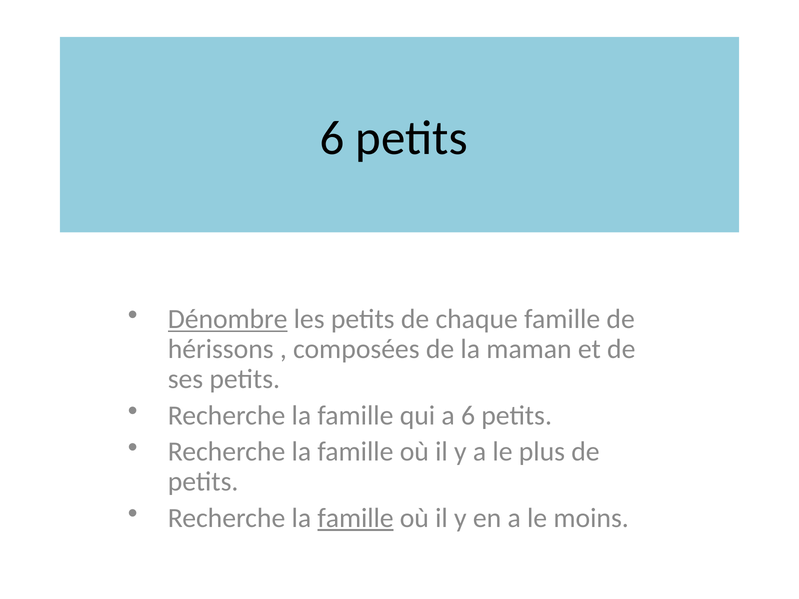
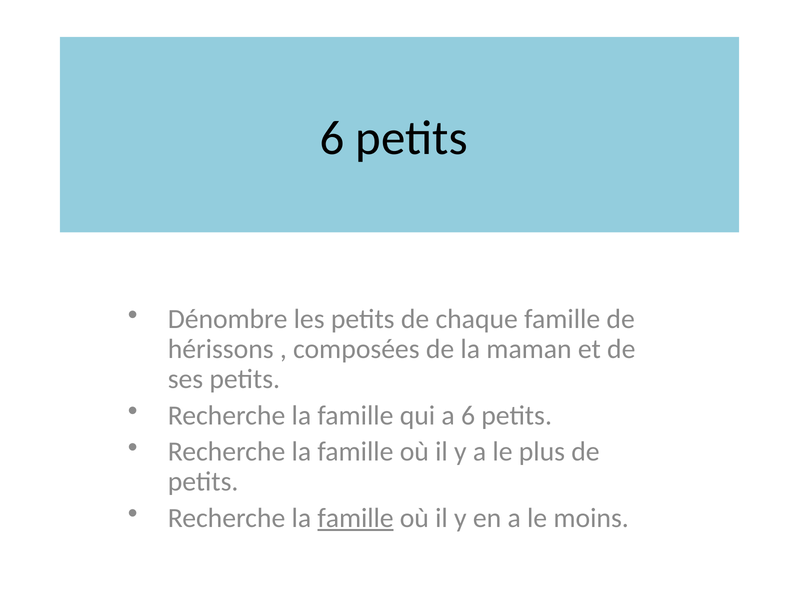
Dénombre underline: present -> none (228, 319)
